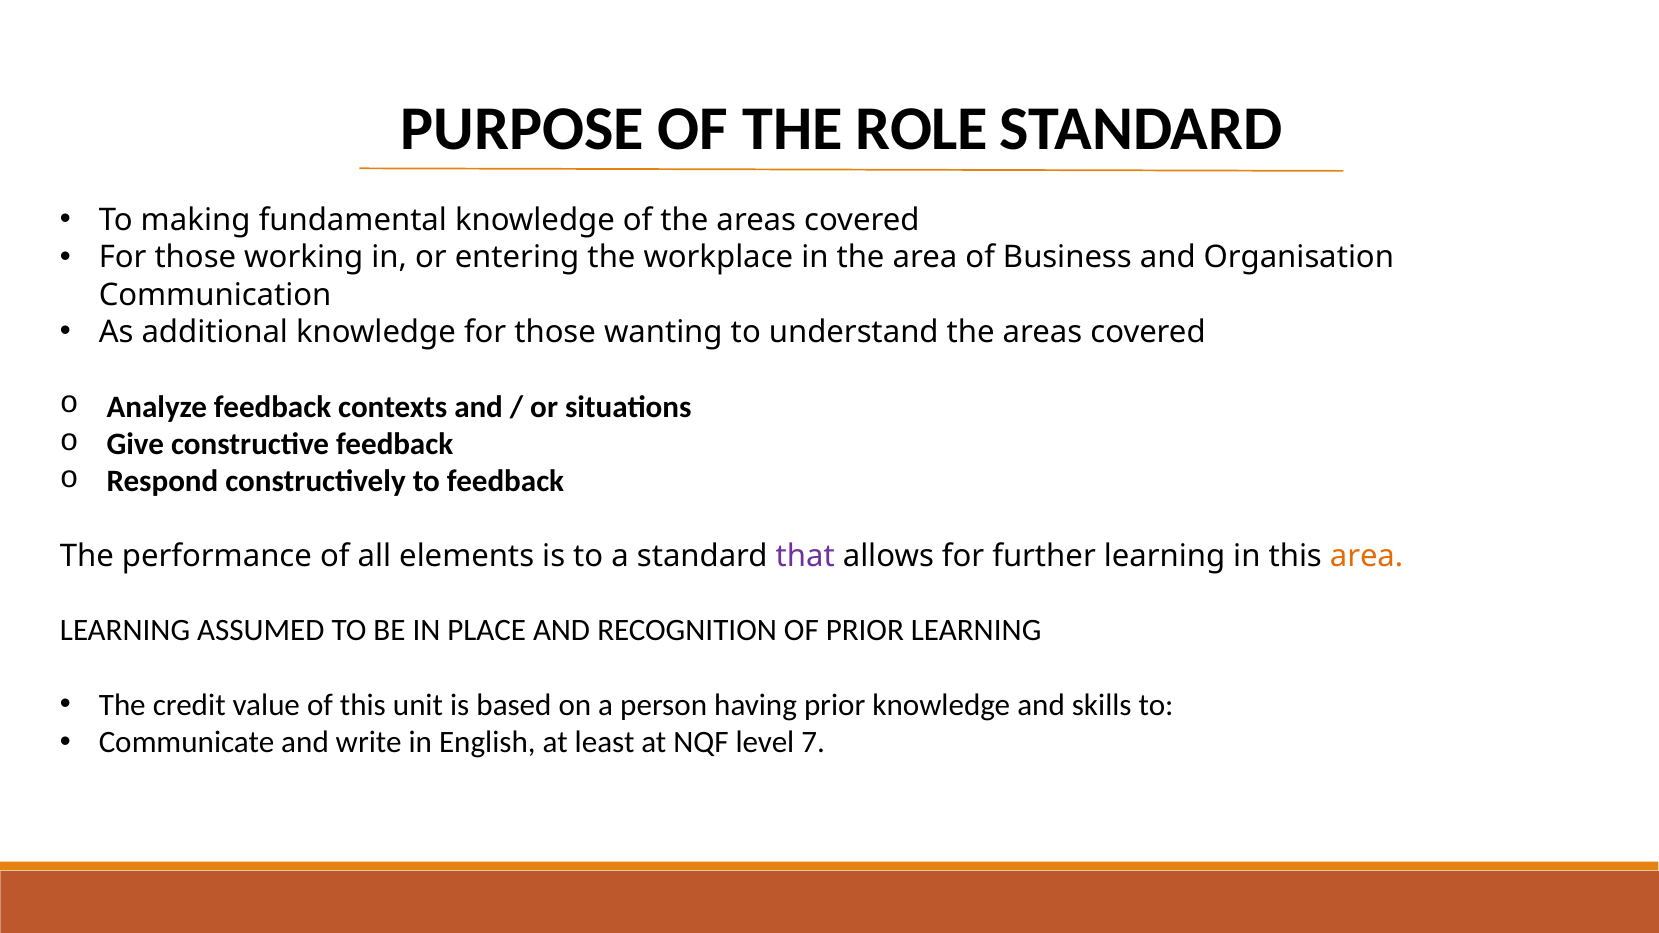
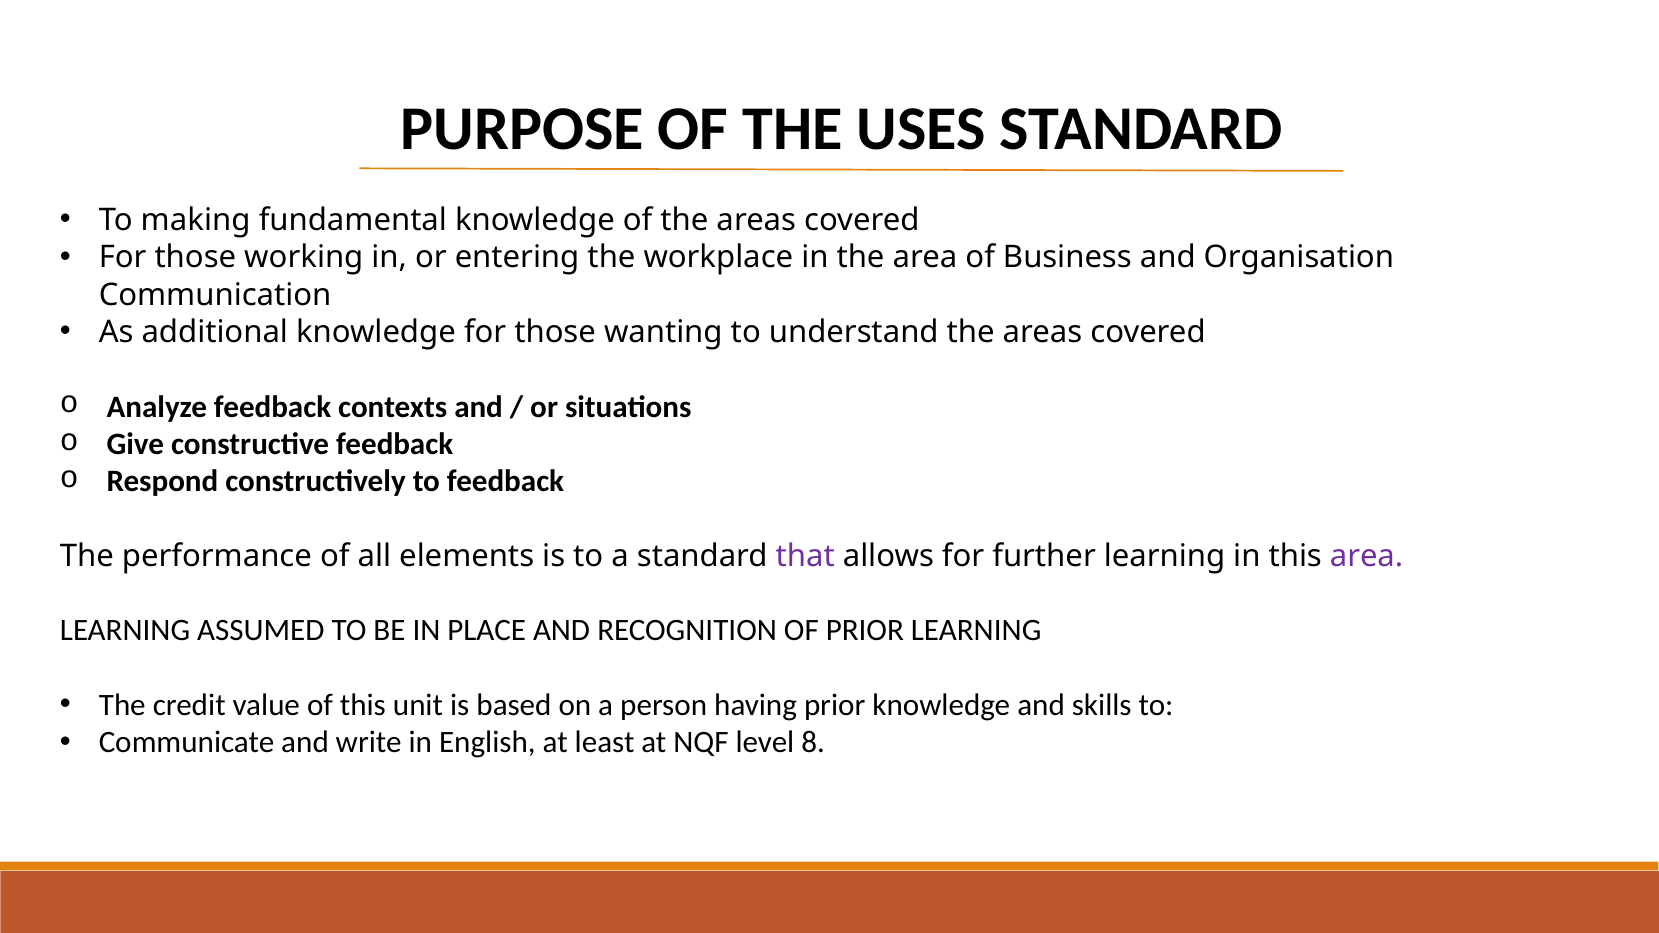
ROLE: ROLE -> USES (921, 129)
area colour: orange -> purple (1367, 556)
7: 7 -> 8 (813, 743)
